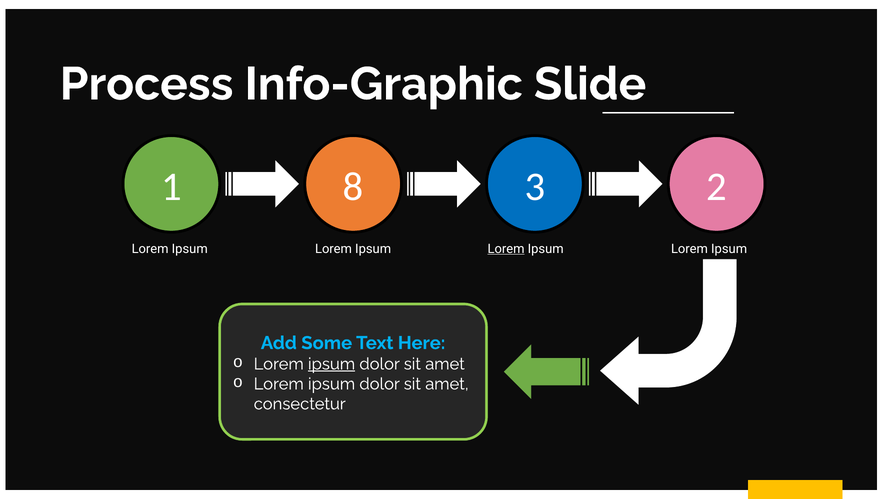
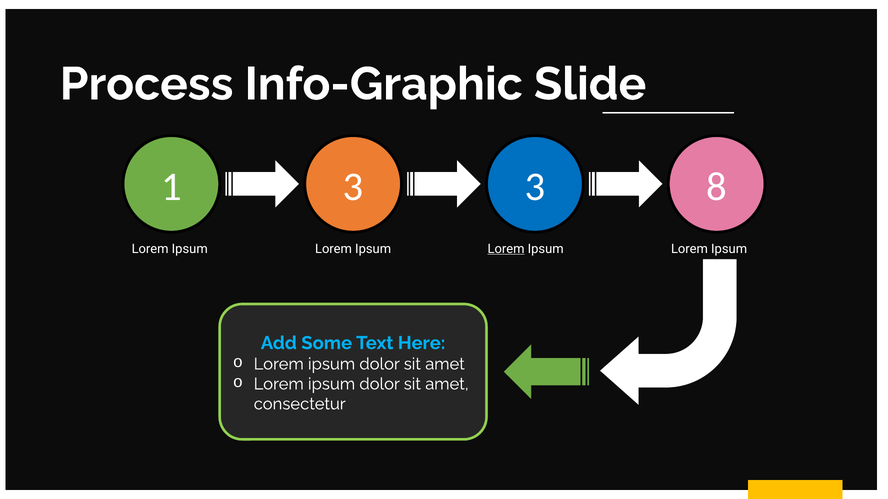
1 8: 8 -> 3 (353, 187)
2: 2 -> 8 (717, 187)
ipsum underline: present -> none (332, 364)
